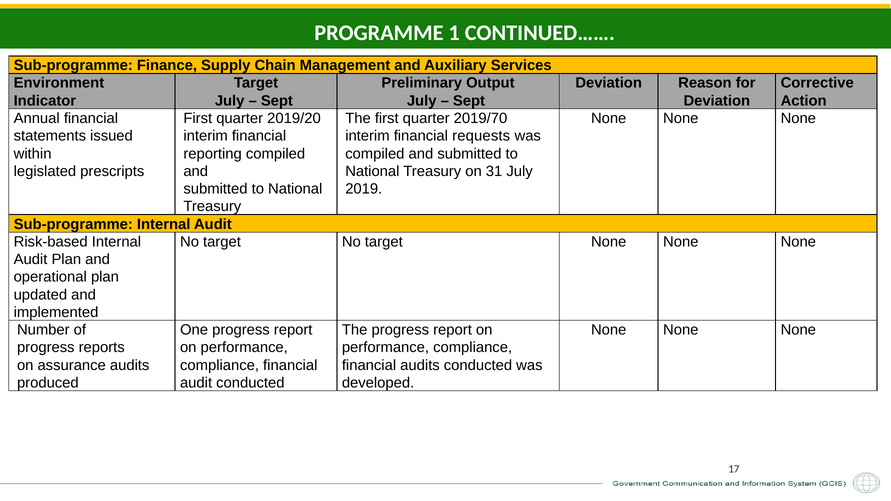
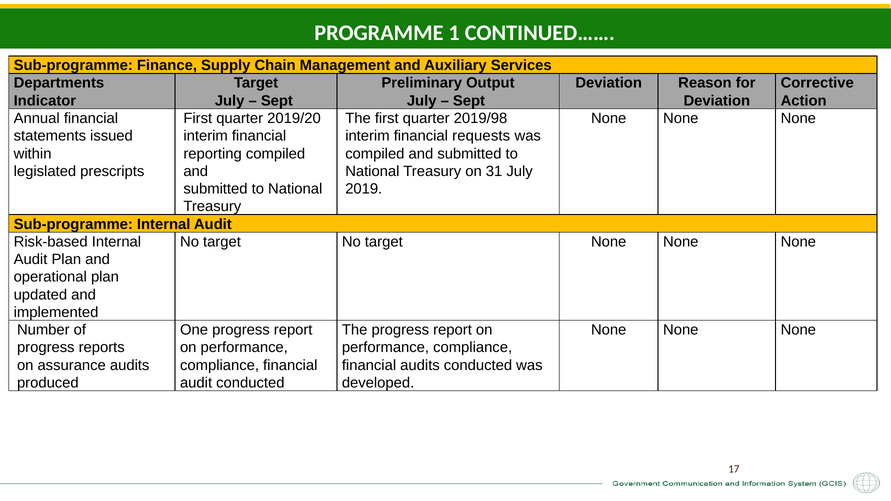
Environment: Environment -> Departments (59, 83)
2019/70: 2019/70 -> 2019/98 (480, 118)
